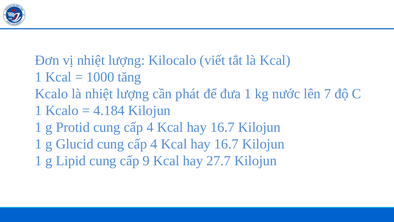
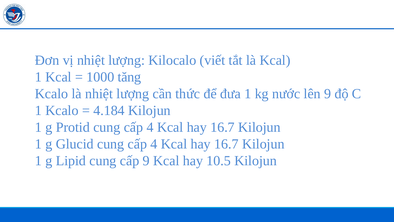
phát: phát -> thức (188, 94)
lên 7: 7 -> 9 (328, 94)
27.7: 27.7 -> 10.5 (219, 160)
